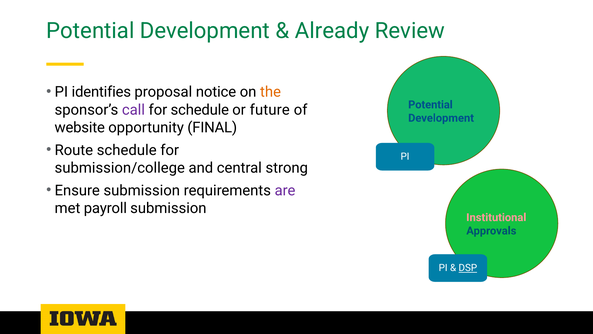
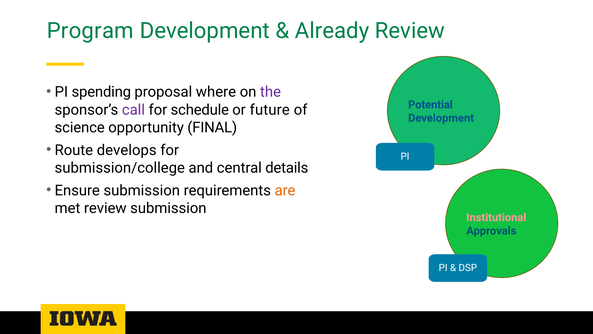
Potential: Potential -> Program (90, 31)
identifies: identifies -> spending (101, 92)
notice: notice -> where (216, 92)
the colour: orange -> purple (271, 92)
website: website -> science (80, 128)
Route schedule: schedule -> develops (127, 150)
strong: strong -> details (287, 168)
are colour: purple -> orange (285, 190)
met payroll: payroll -> review (105, 208)
DSP underline: present -> none (468, 268)
